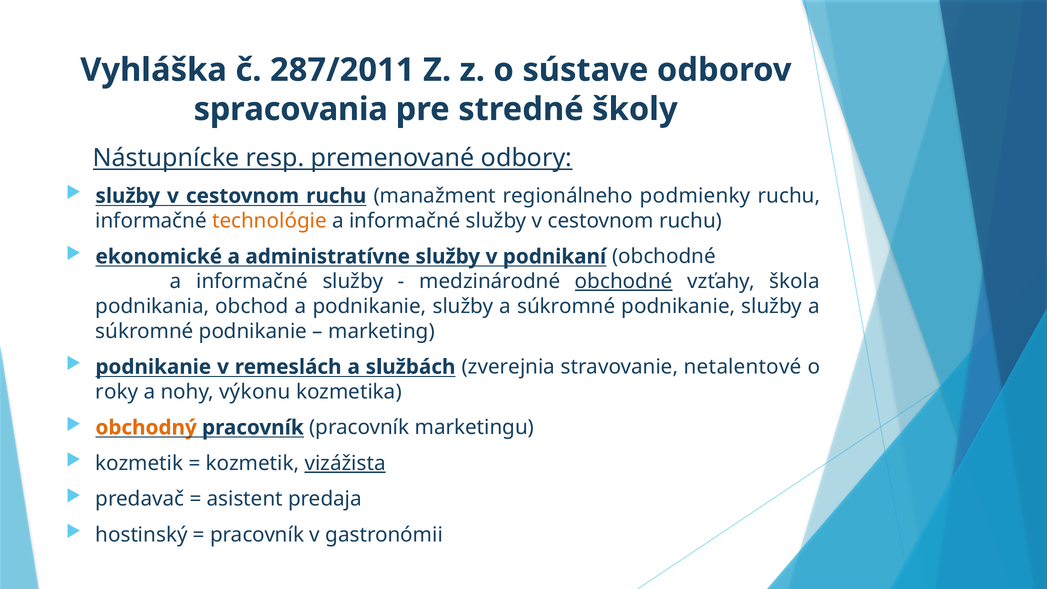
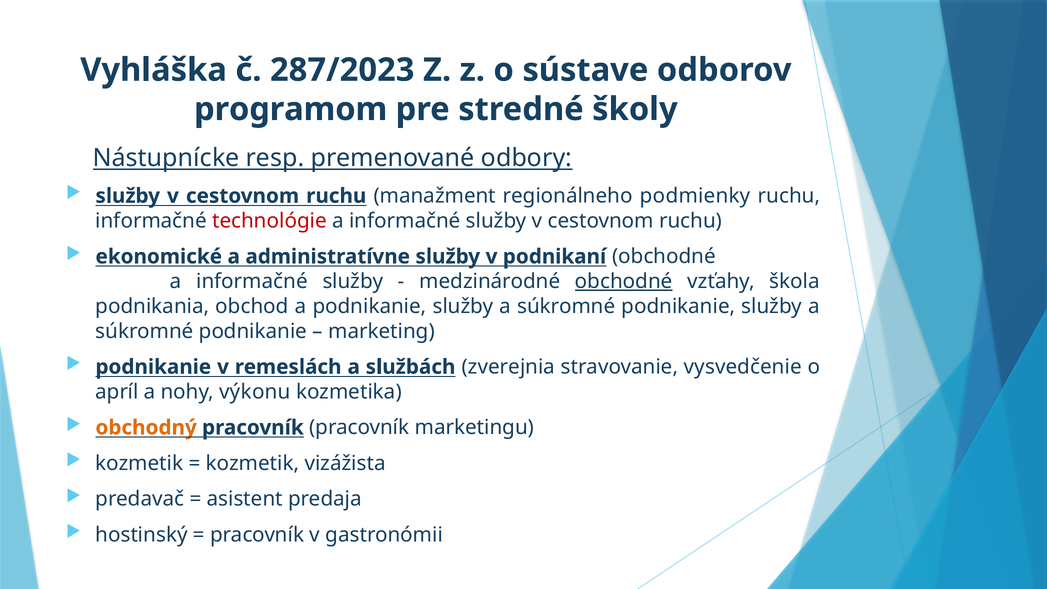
287/2011: 287/2011 -> 287/2023 (342, 70)
spracovania: spracovania -> programom (291, 109)
technológie colour: orange -> red (269, 221)
netalentové: netalentové -> vysvedčenie (743, 367)
roky: roky -> apríl (117, 392)
vizážista underline: present -> none (345, 463)
